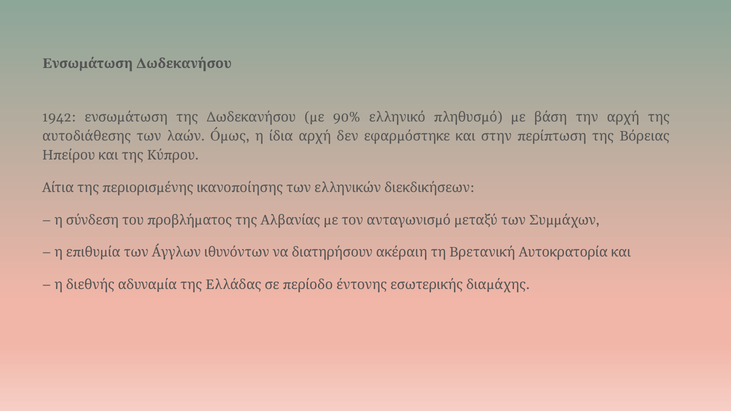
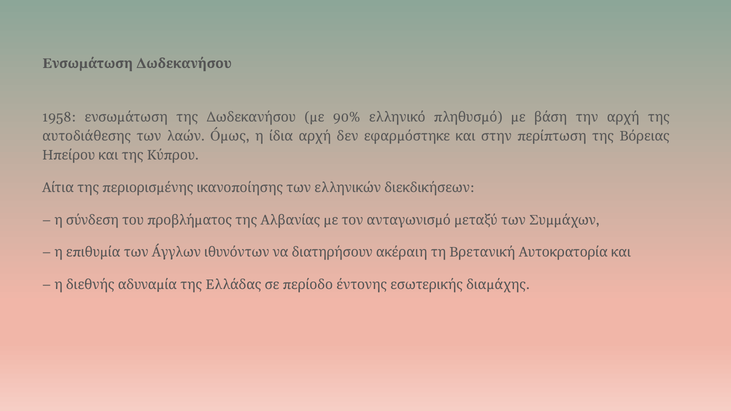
1942: 1942 -> 1958 (59, 117)
